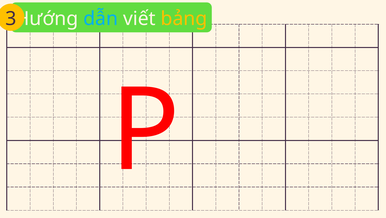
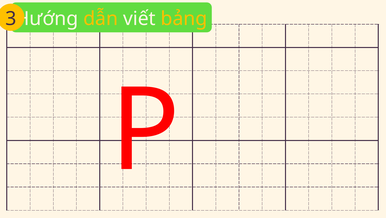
dẫn colour: light blue -> yellow (101, 19)
